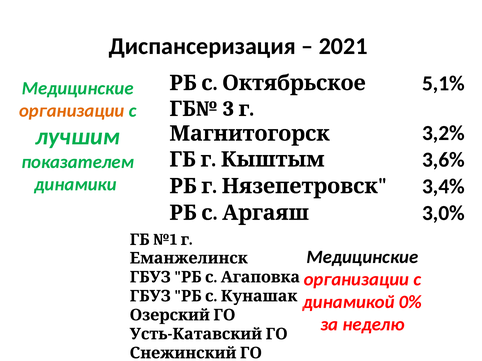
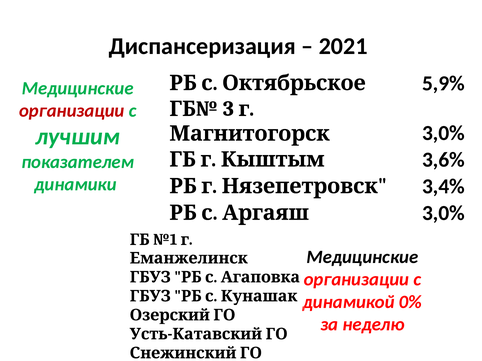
5,1%: 5,1% -> 5,9% (443, 84)
организации colour: orange -> red (72, 111)
Магнитогорск 3,2%: 3,2% -> 3,0% (443, 133)
